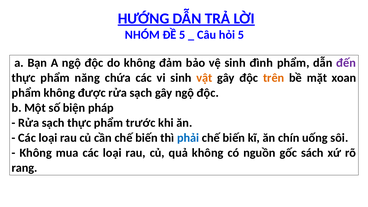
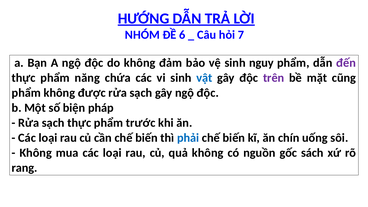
ĐỀ 5: 5 -> 6 (182, 35)
hỏi 5: 5 -> 7 (241, 35)
đình: đình -> nguy (261, 63)
vật colour: orange -> blue (204, 78)
trên colour: orange -> purple (274, 78)
xoan: xoan -> cũng (344, 78)
